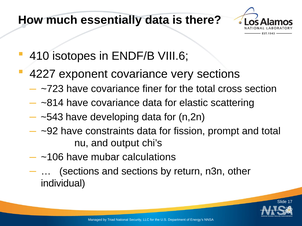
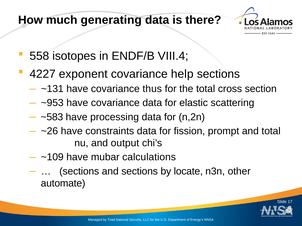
essentially: essentially -> generating (111, 20)
410: 410 -> 558 (39, 56)
VIII.6: VIII.6 -> VIII.4 (173, 56)
very: very -> help (182, 74)
~723: ~723 -> ~131 (52, 89)
finer: finer -> thus (152, 89)
~814: ~814 -> ~953 (52, 103)
~543: ~543 -> ~583 (52, 117)
developing: developing -> processing (115, 117)
~92: ~92 -> ~26 (49, 131)
~106: ~106 -> ~109 (52, 158)
return: return -> locate (188, 172)
individual: individual -> automate (63, 184)
